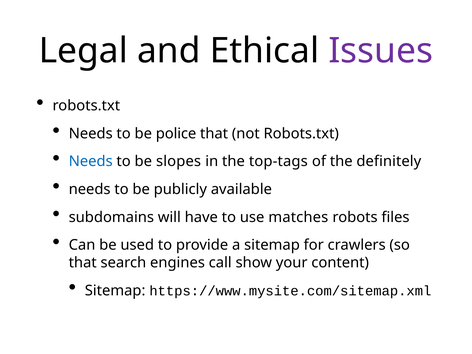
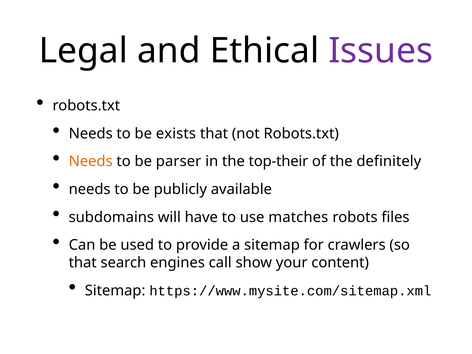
police: police -> exists (176, 134)
Needs colour: blue -> orange (91, 161)
slopes: slopes -> parser (179, 161)
top-tags: top-tags -> top-their (278, 161)
